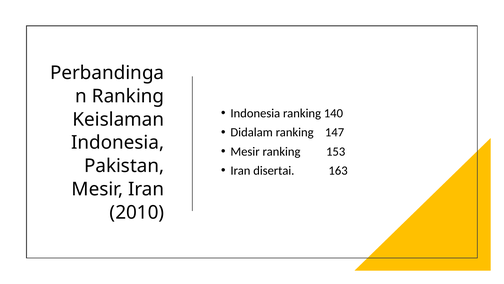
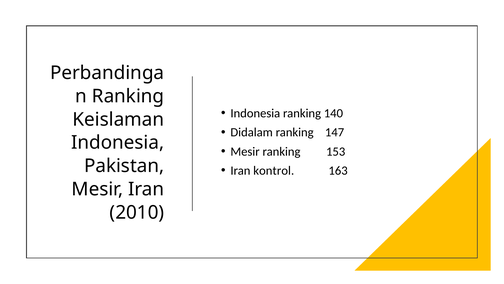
disertai: disertai -> kontrol (274, 170)
